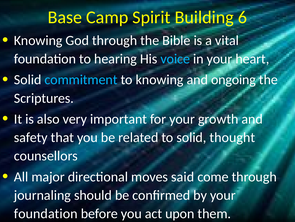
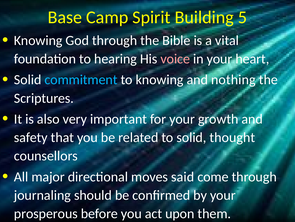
6: 6 -> 5 (242, 17)
voice colour: light blue -> pink (175, 59)
ongoing: ongoing -> nothing (233, 79)
foundation: foundation -> prosperous (46, 213)
